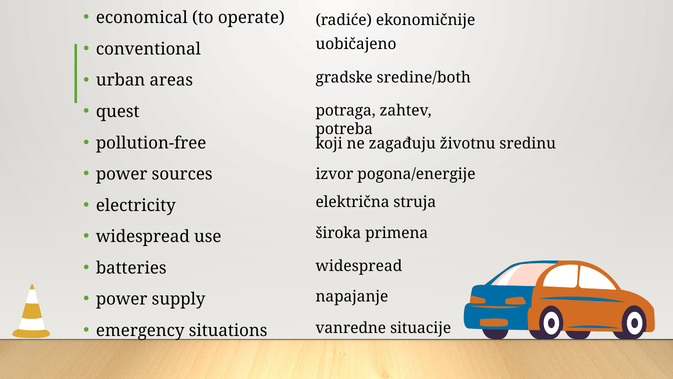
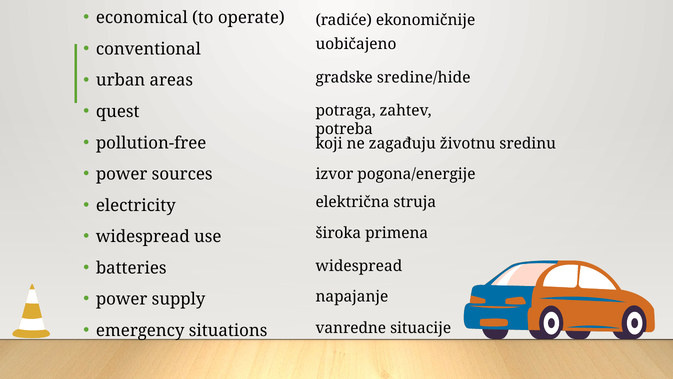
sredine/both: sredine/both -> sredine/hide (424, 77)
